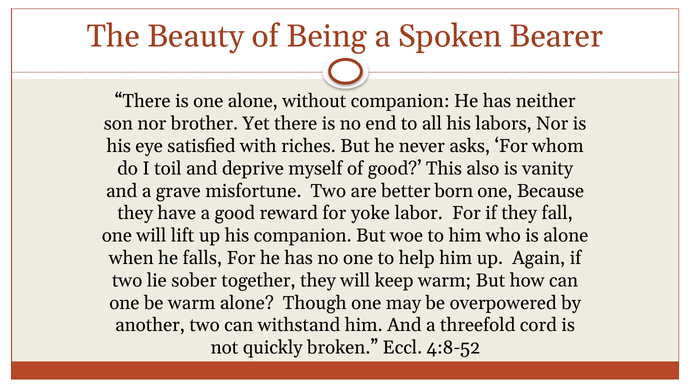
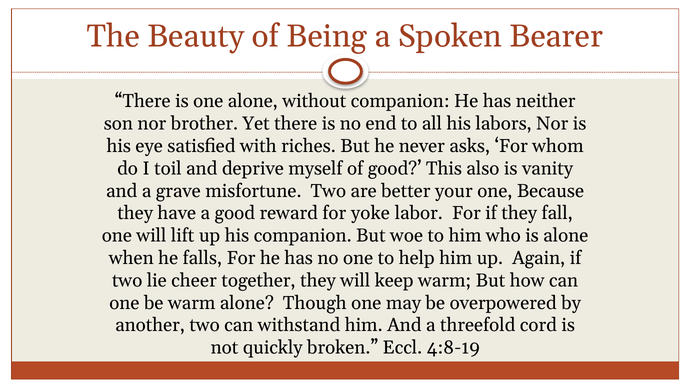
born: born -> your (454, 191)
sober: sober -> cheer (194, 281)
4:8-52: 4:8-52 -> 4:8-19 (453, 348)
